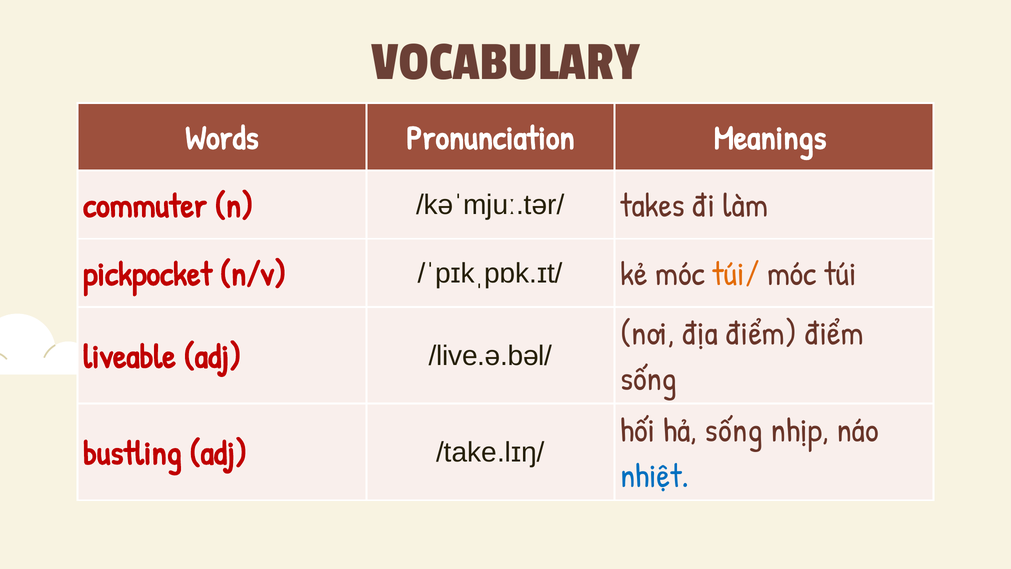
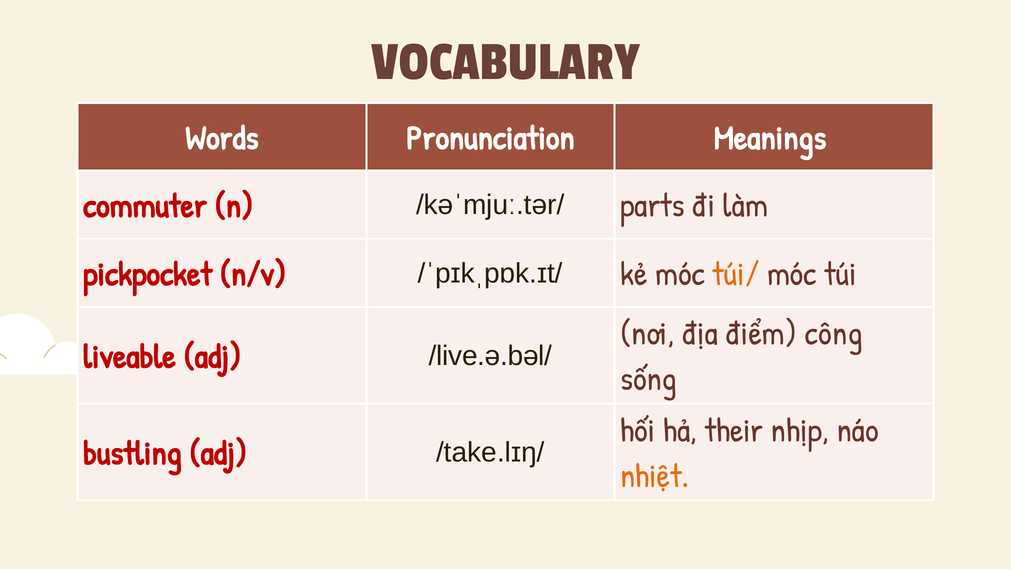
takes: takes -> parts (652, 206)
điểm điểm: điểm -> công (834, 334)
hả sống: sống -> their (734, 430)
nhiệt colour: blue -> orange (655, 476)
